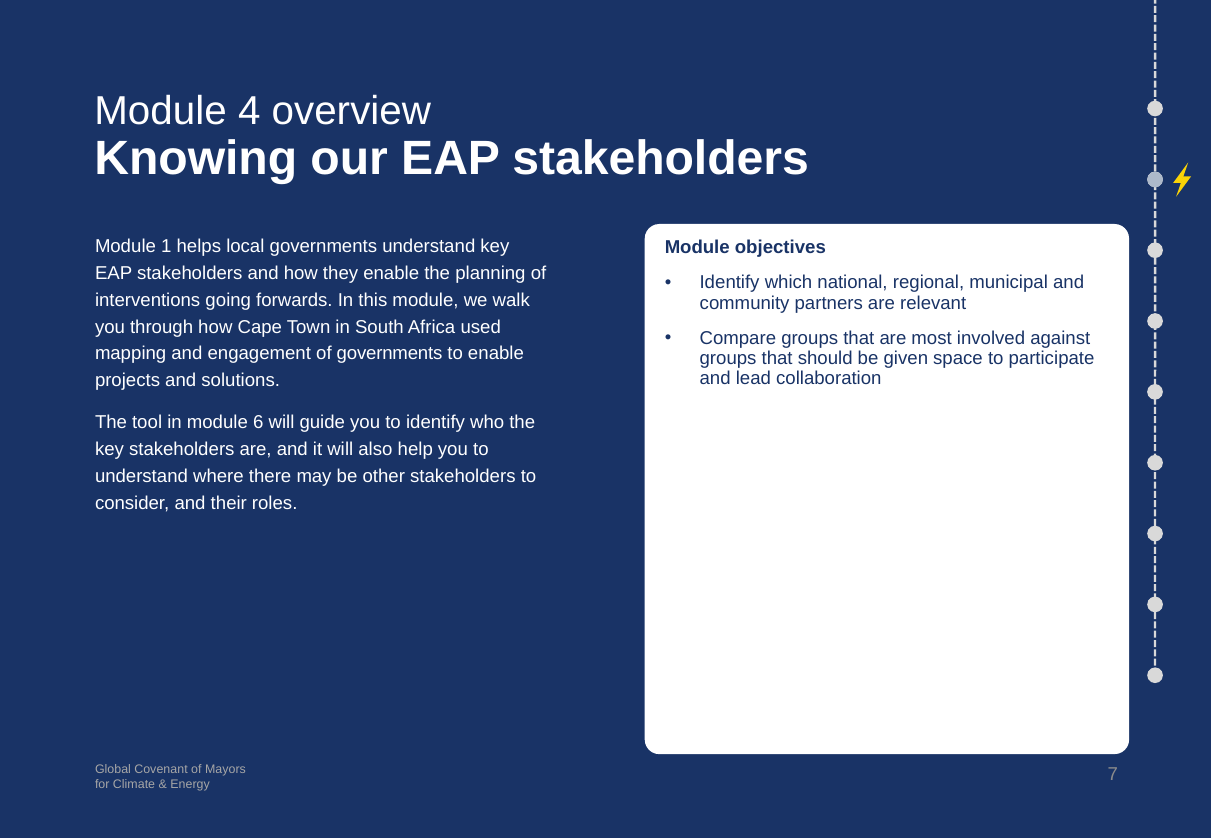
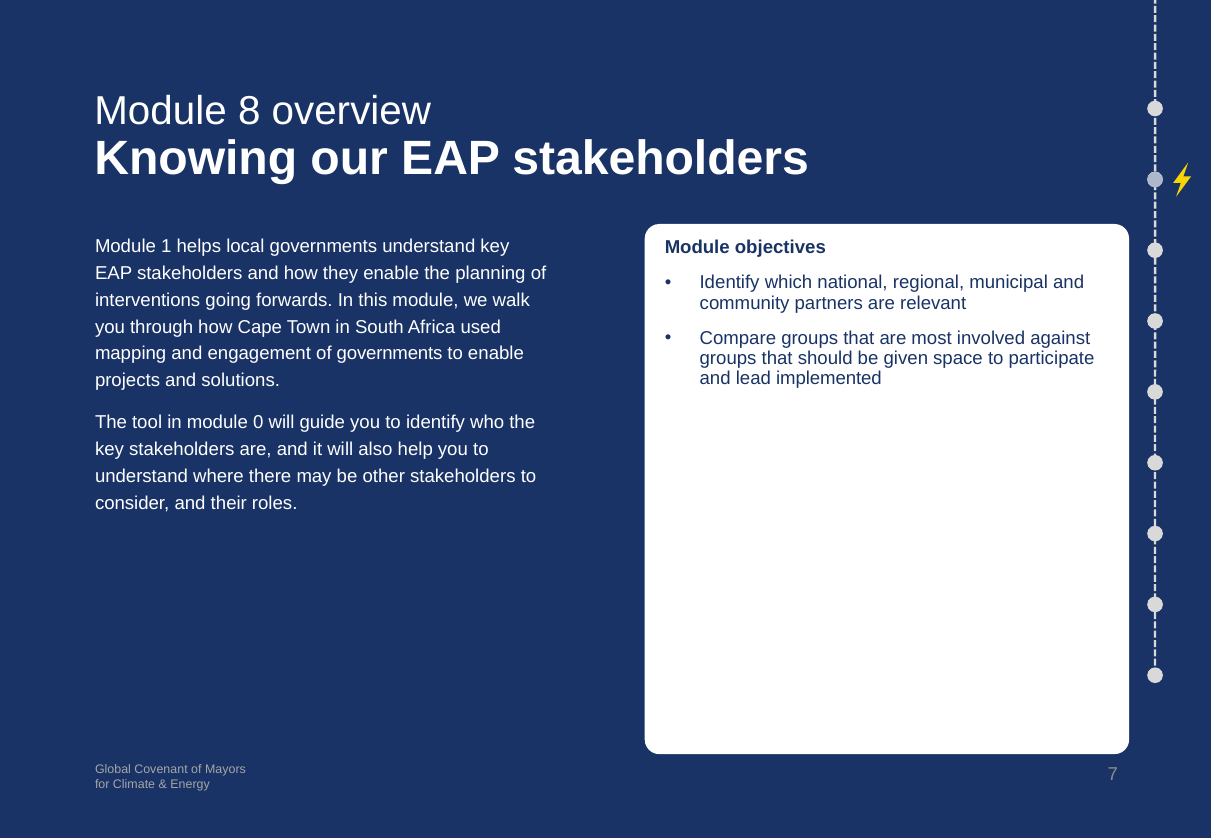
4: 4 -> 8 (249, 111)
collaboration: collaboration -> implemented (829, 379)
6: 6 -> 0 (258, 423)
